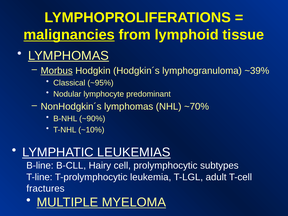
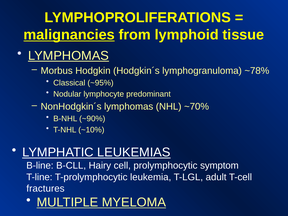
Morbus underline: present -> none (57, 71)
~39%: ~39% -> ~78% (257, 71)
subtypes: subtypes -> symptom (219, 166)
